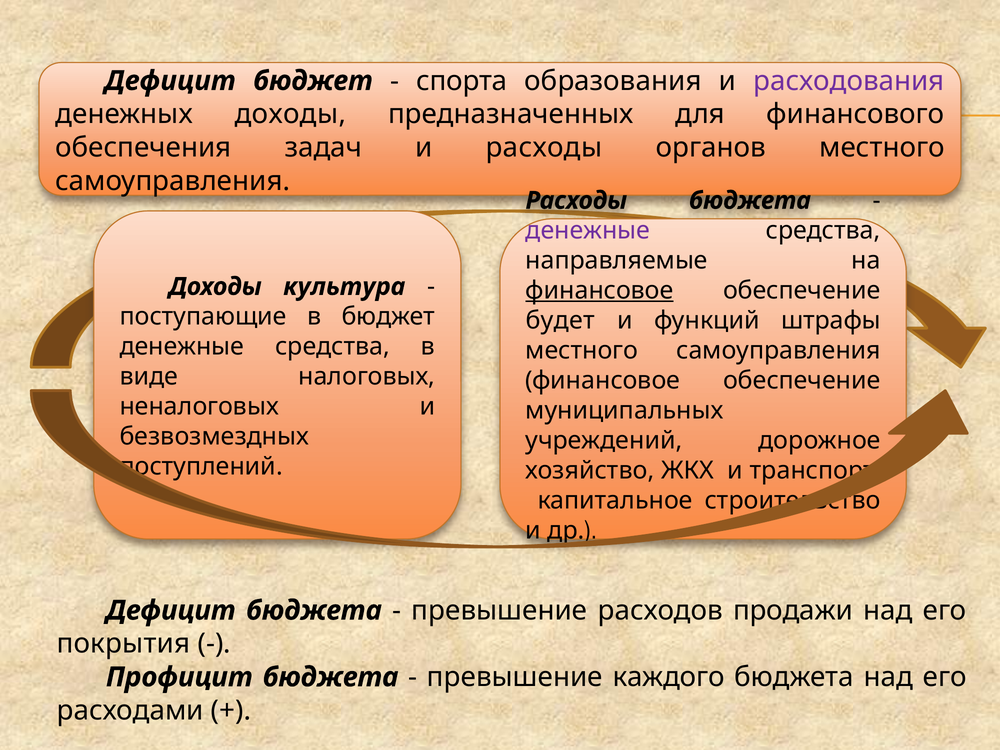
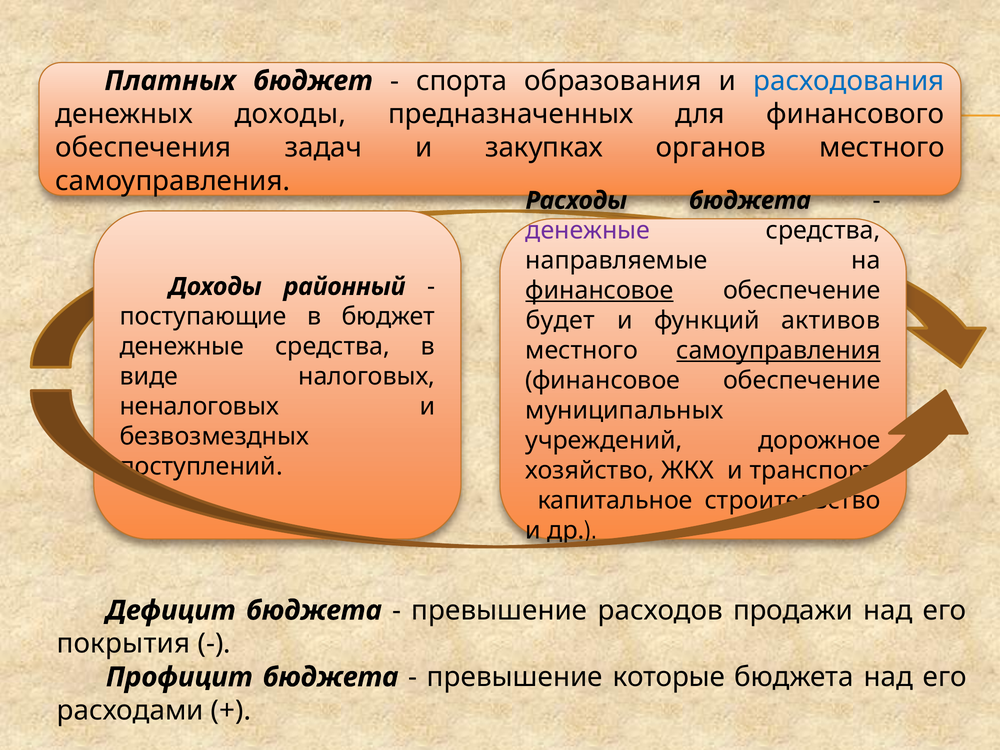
Дефицит: Дефицит -> Платных (170, 81)
расходования colour: purple -> blue (849, 81)
и расходы: расходы -> закупках (544, 148)
культура: культура -> районный (344, 287)
штрафы: штрафы -> активов (831, 321)
самоуправления underline: none -> present (779, 351)
каждого: каждого -> которые (669, 677)
